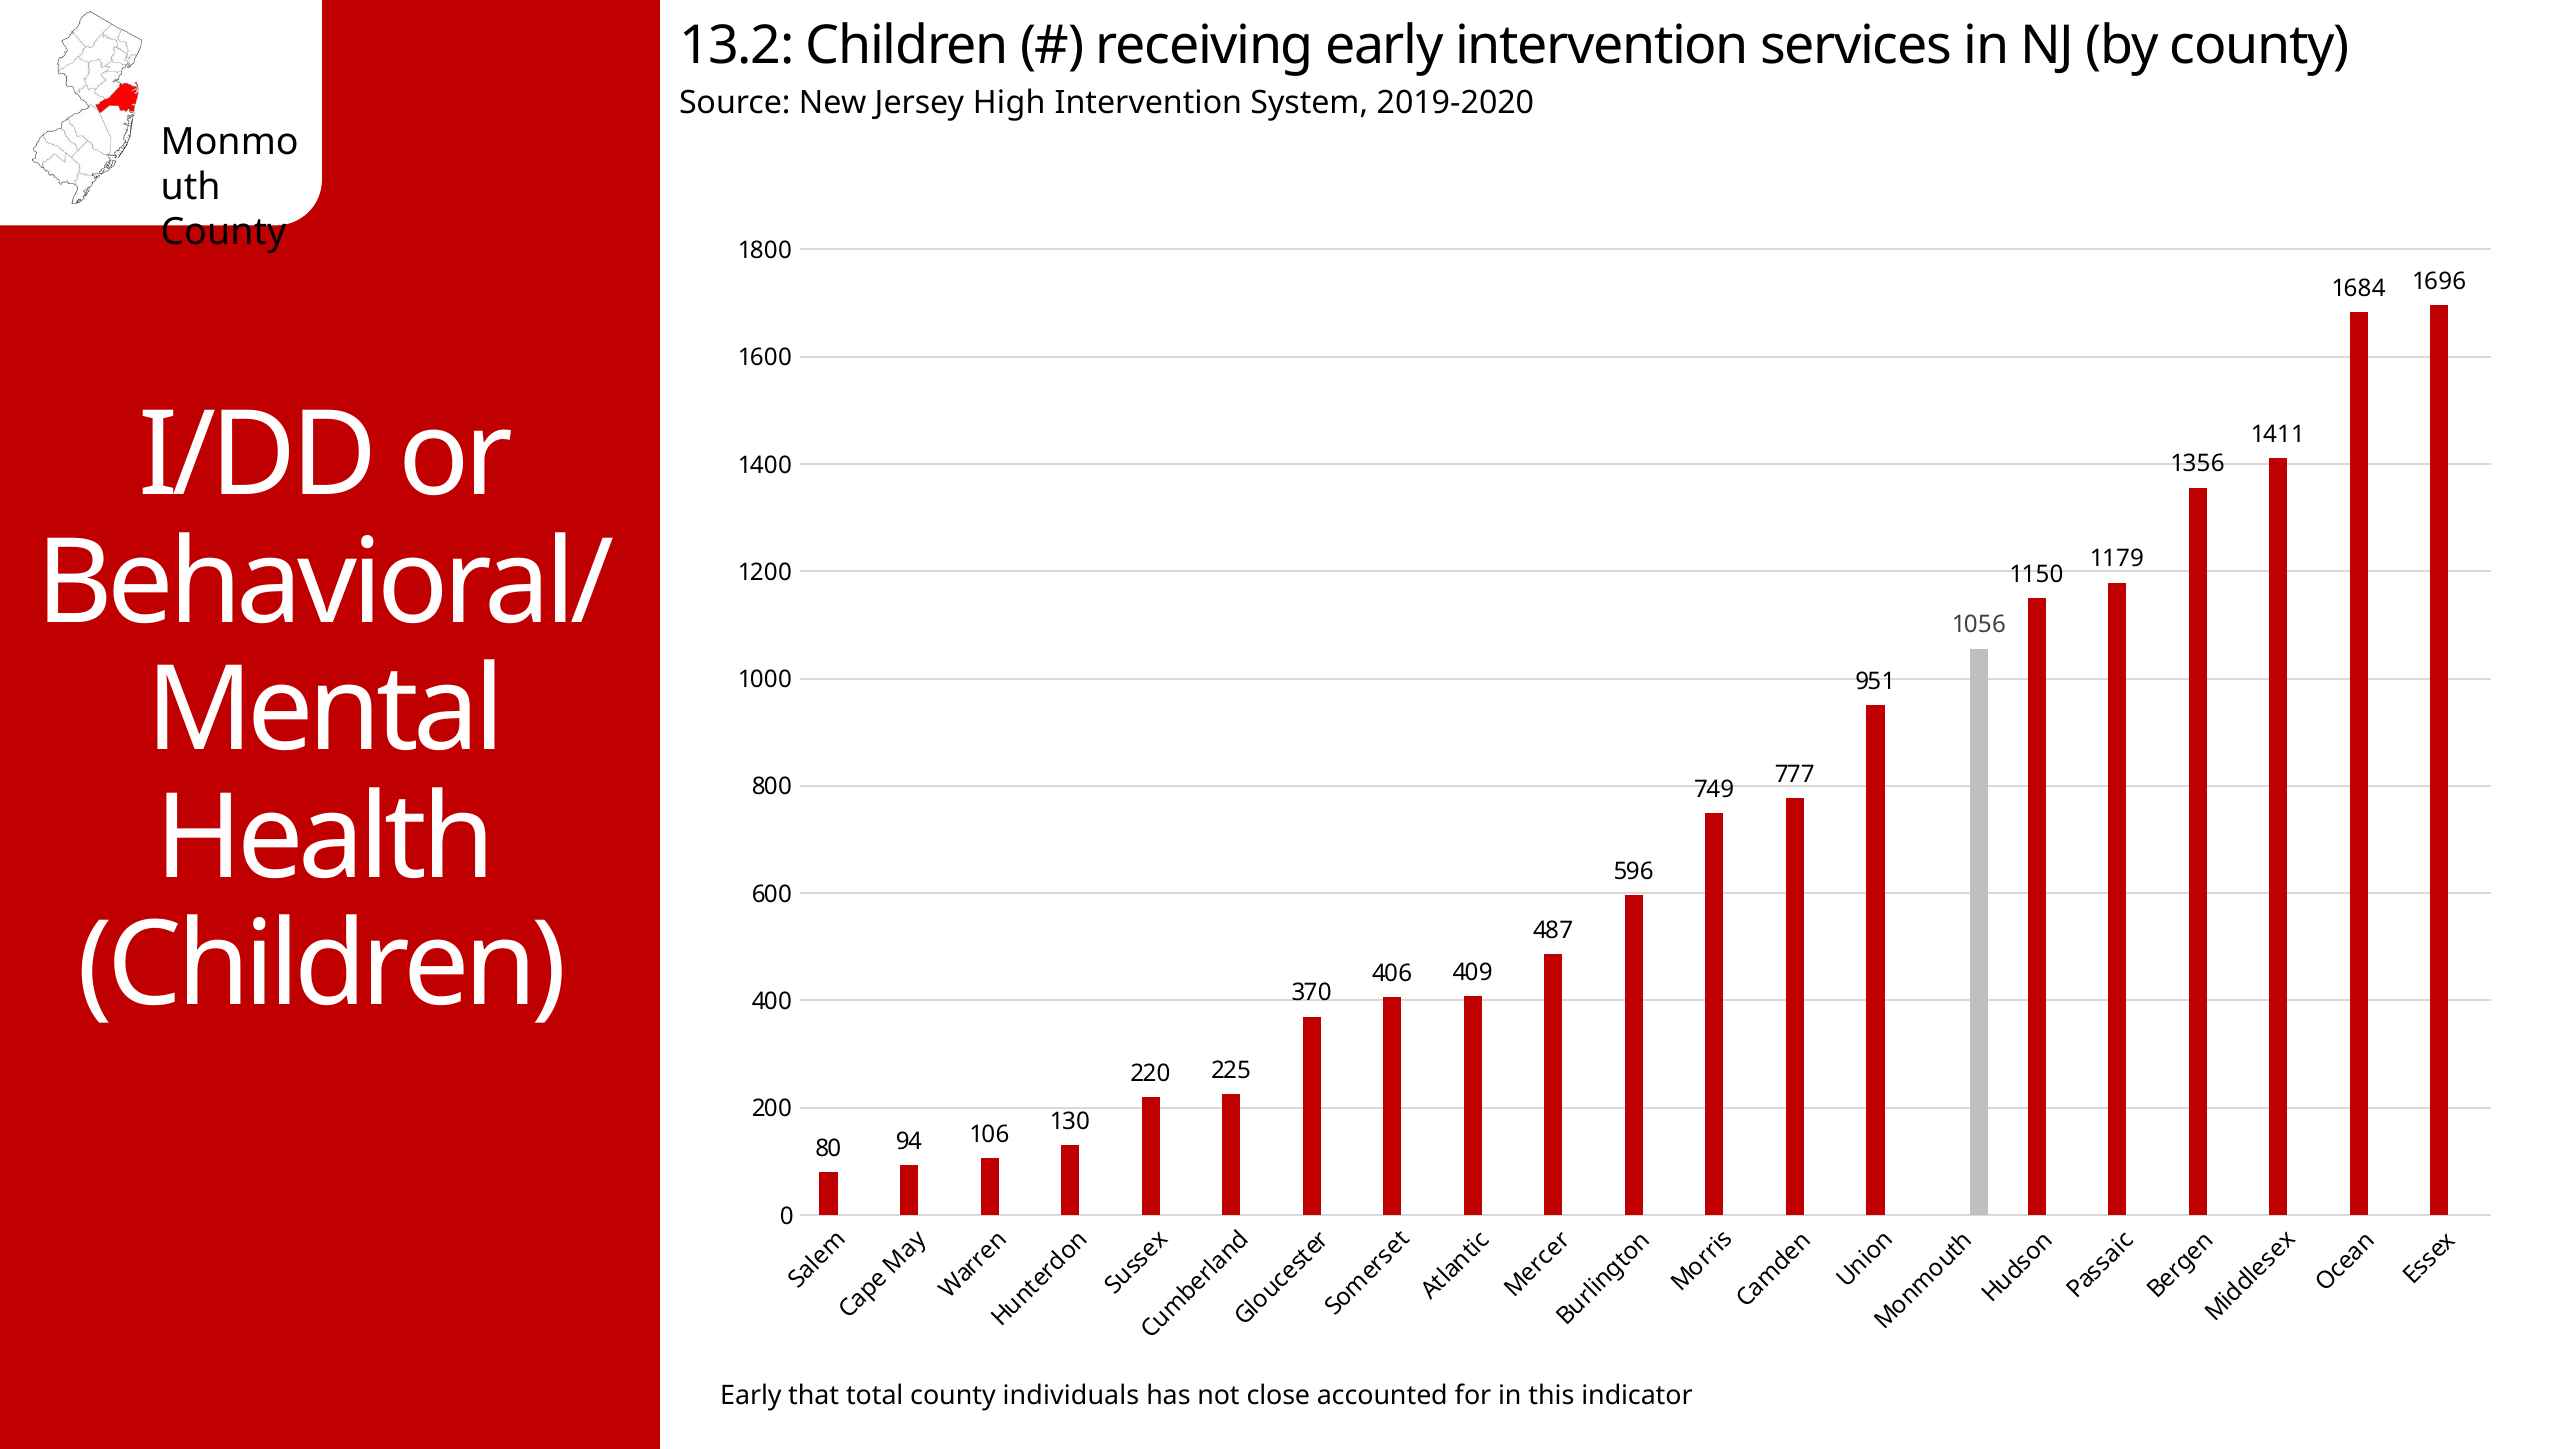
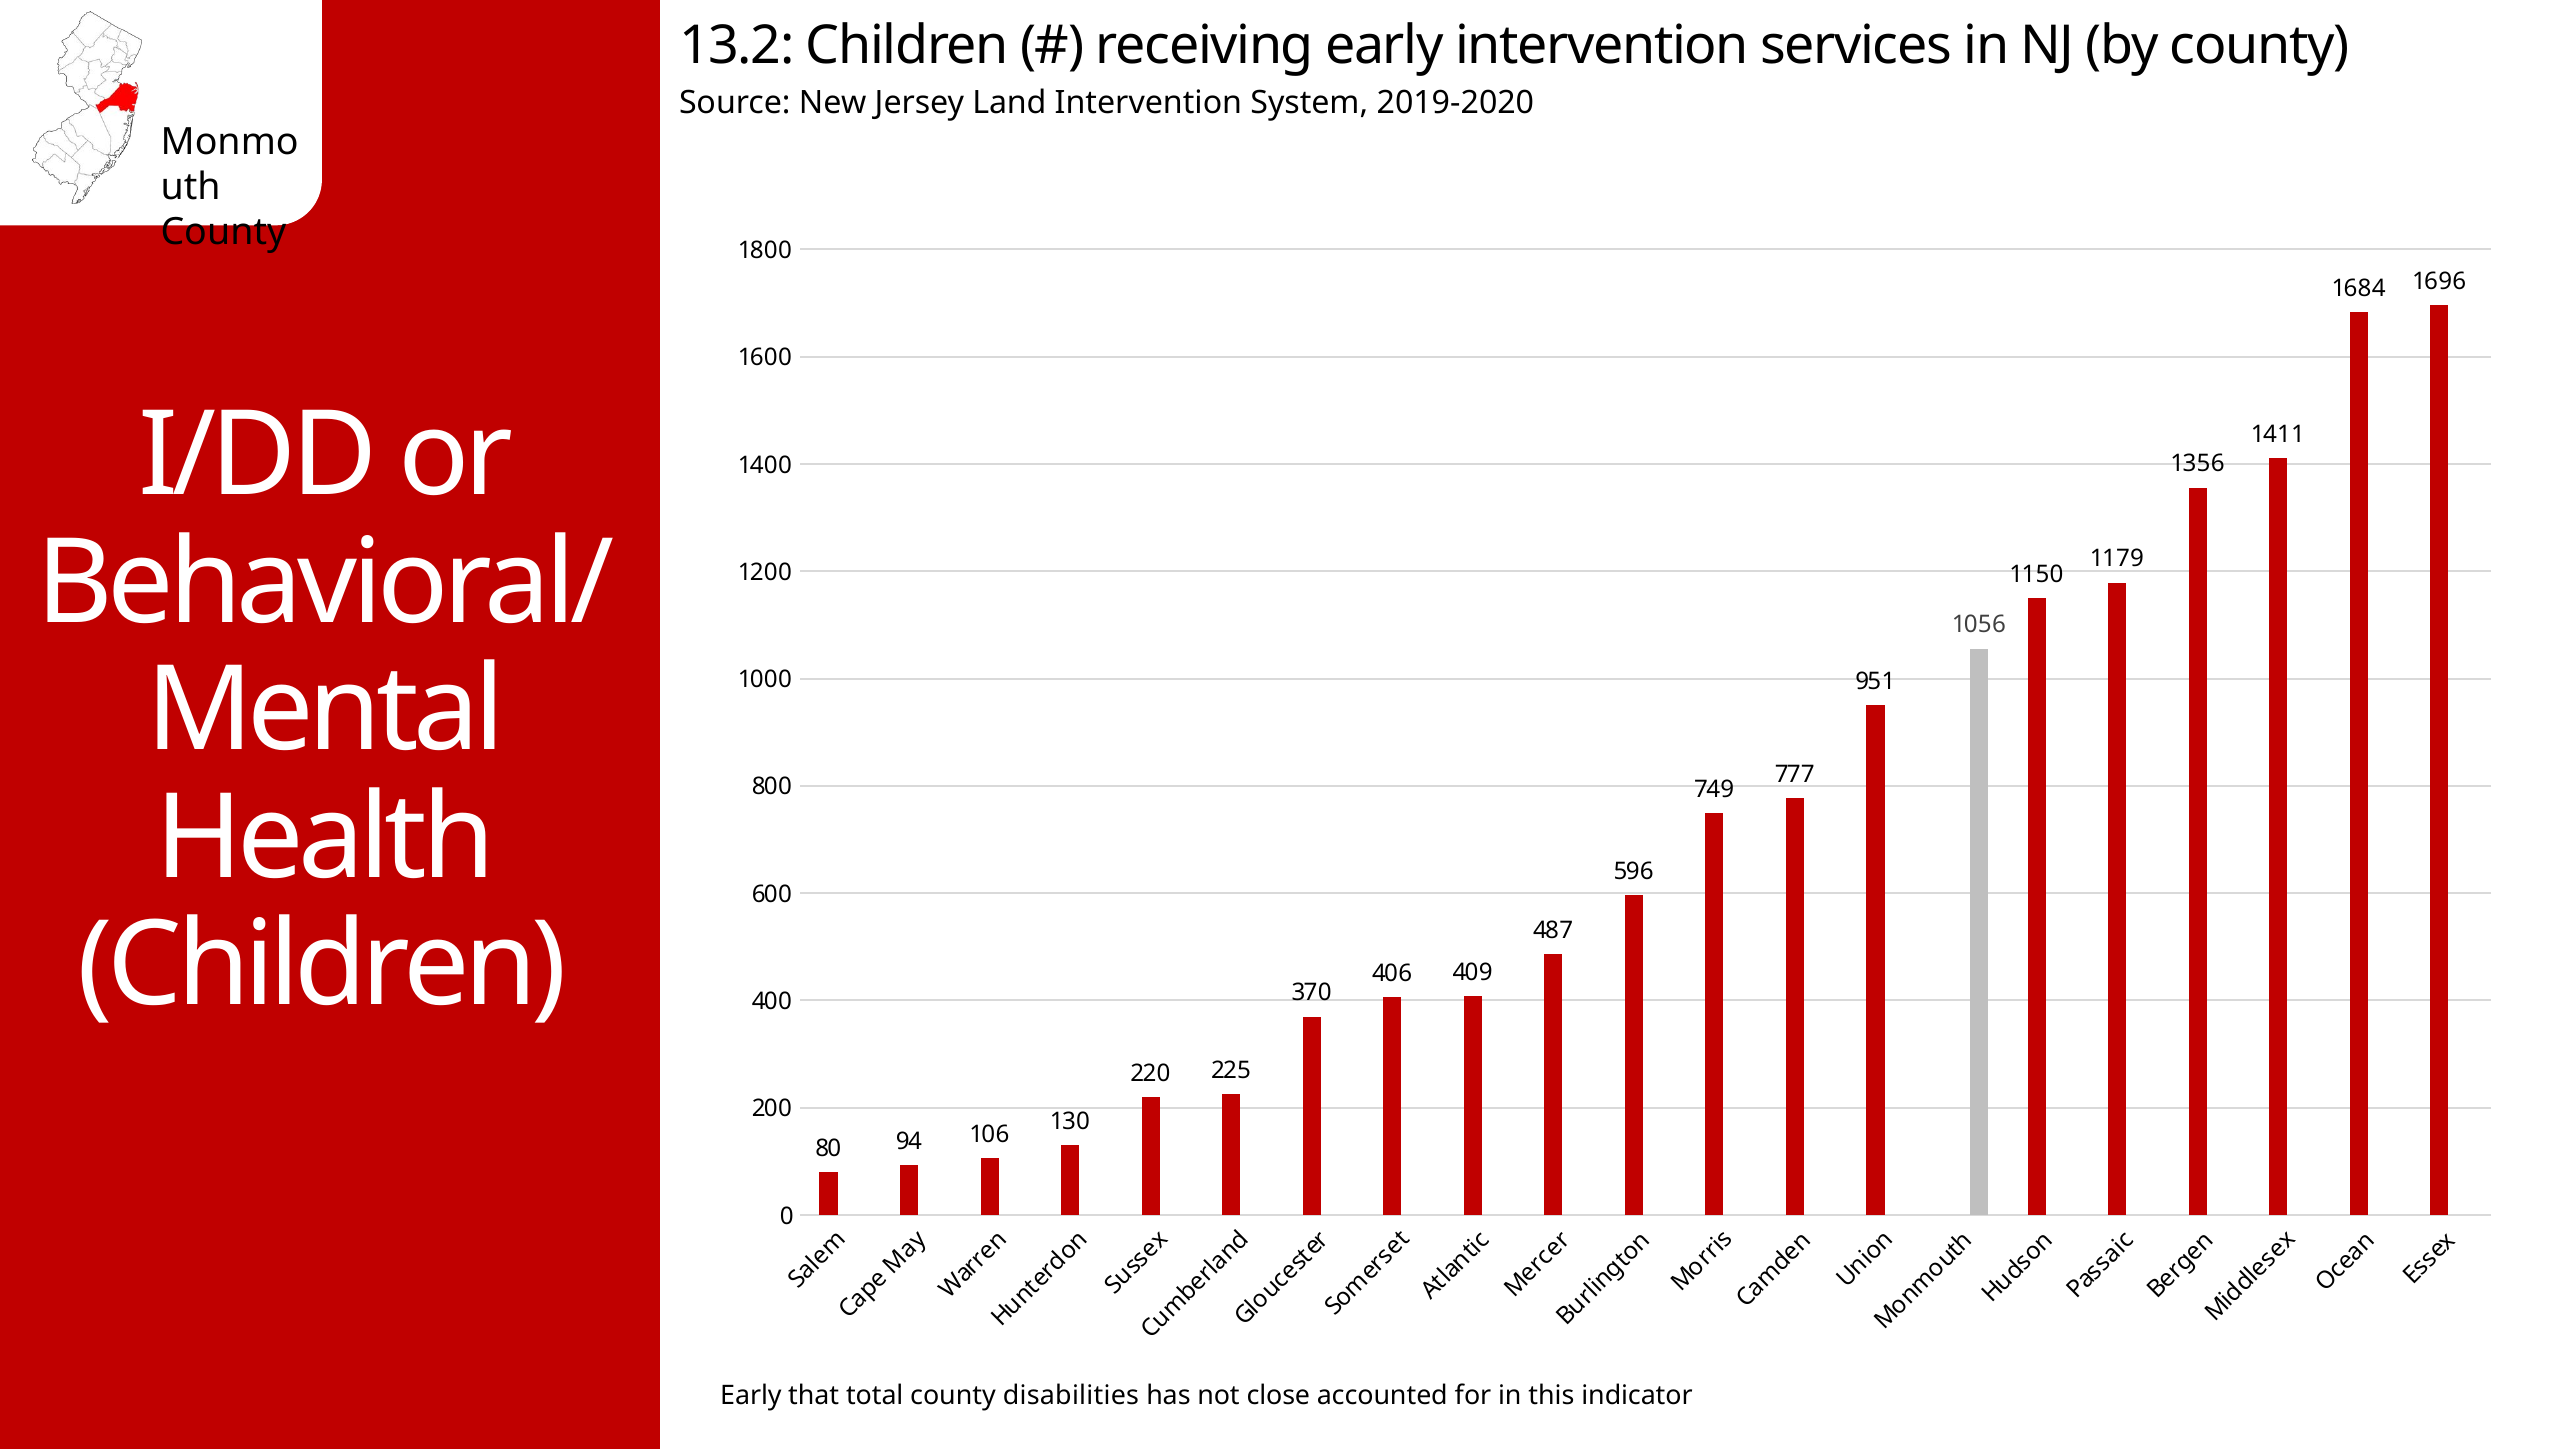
High: High -> Land (1009, 102)
individuals: individuals -> disabilities (1071, 1396)
